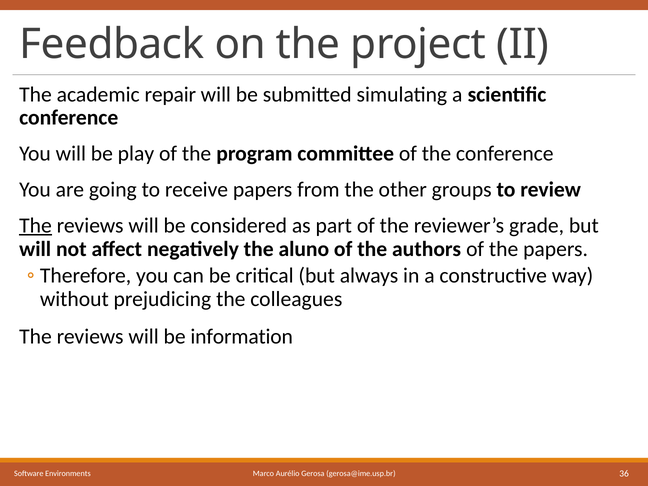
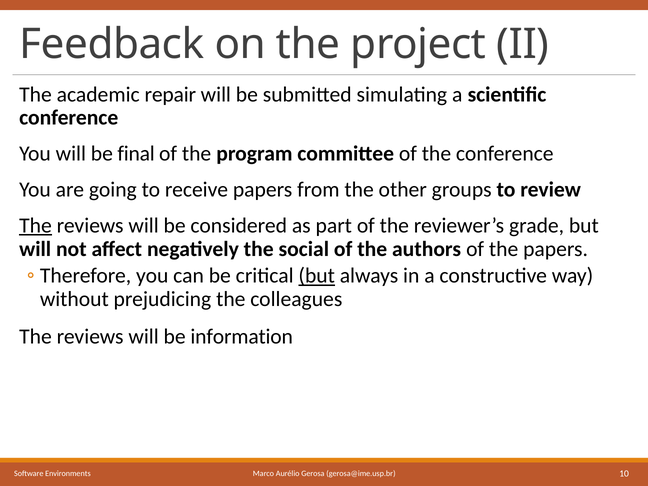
play: play -> final (136, 154)
aluno: aluno -> social (304, 249)
but underline: none -> present (317, 276)
36: 36 -> 10 (624, 474)
